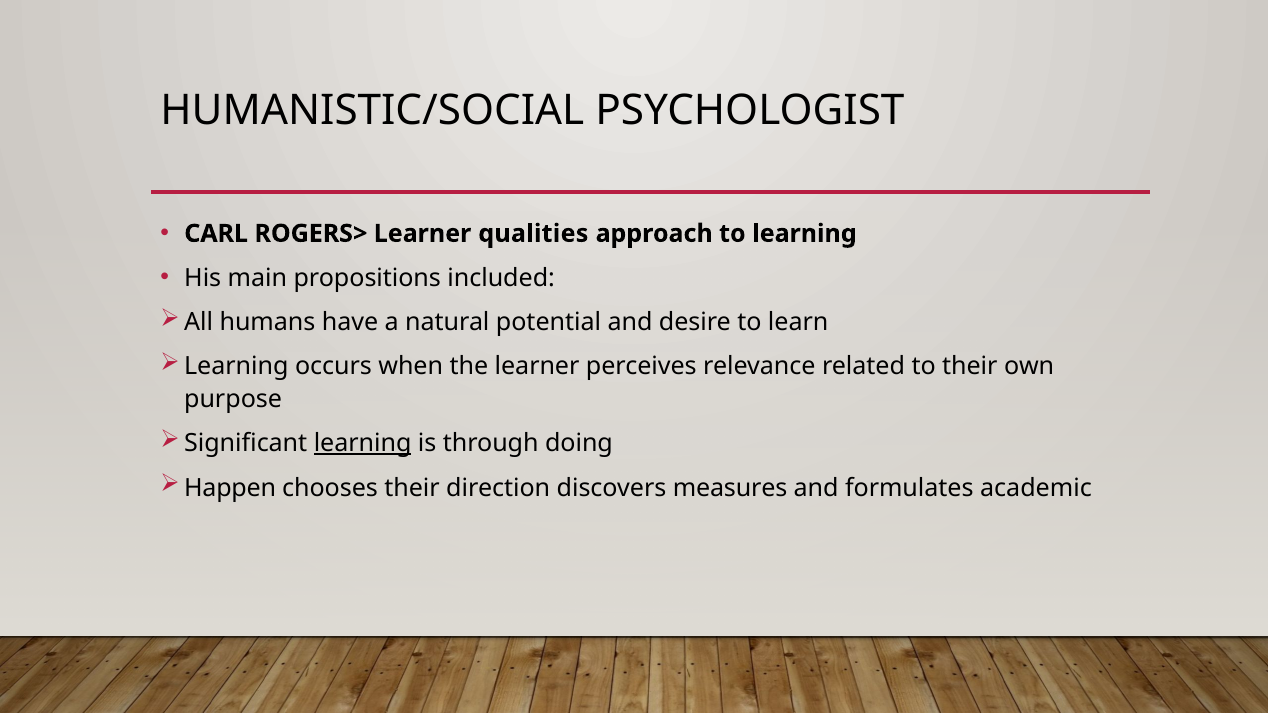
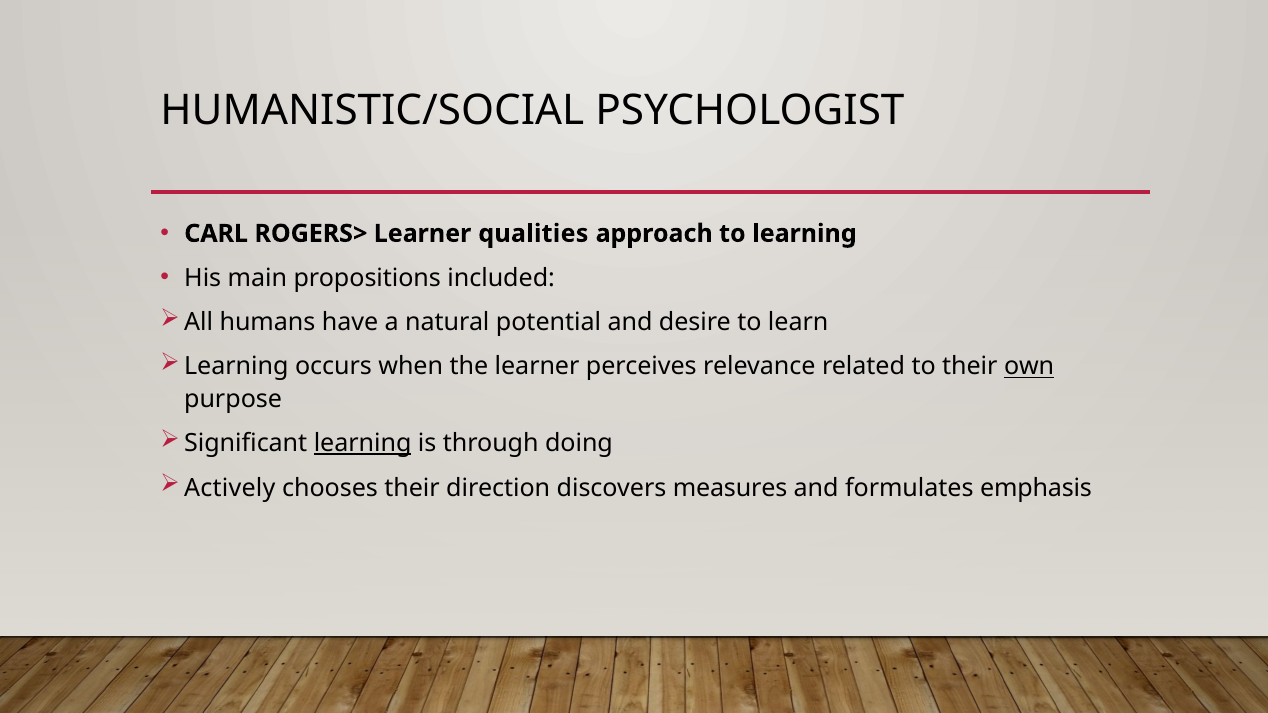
own underline: none -> present (1029, 367)
Happen: Happen -> Actively (230, 488)
academic: academic -> emphasis (1036, 488)
